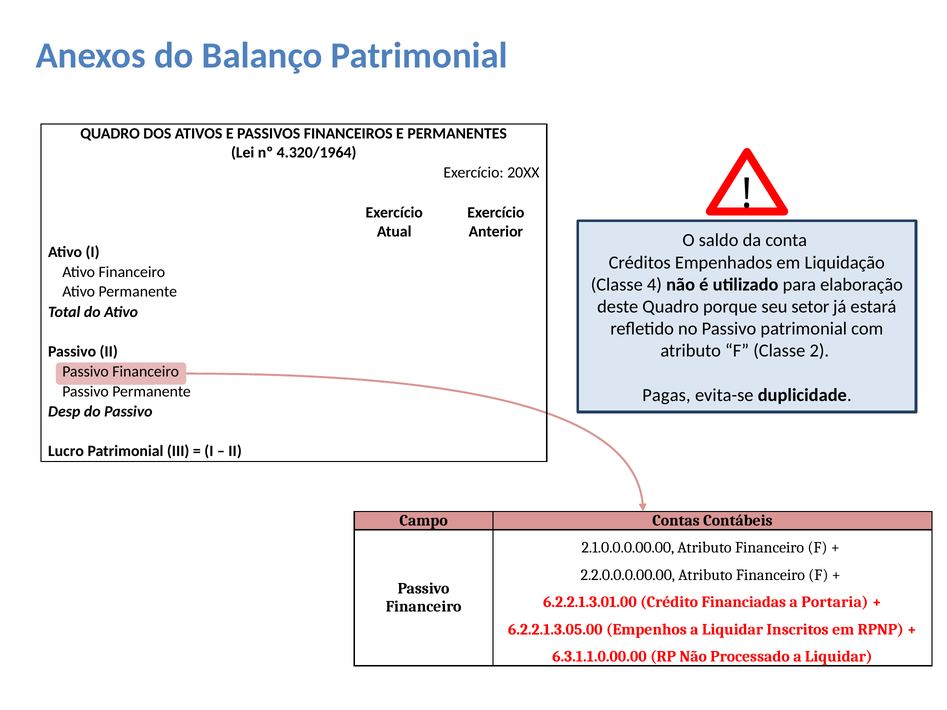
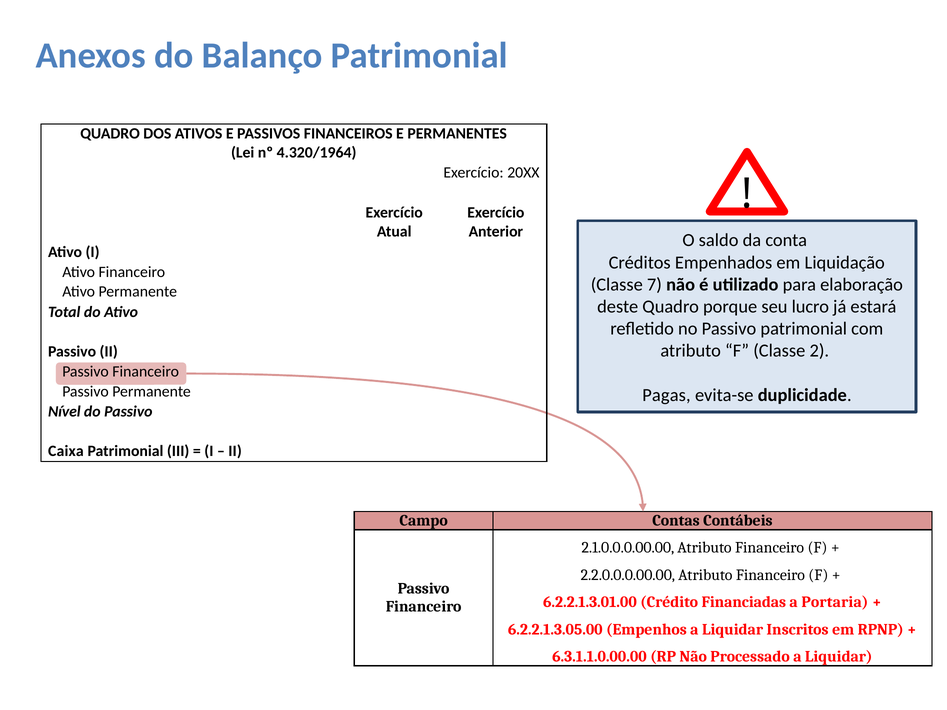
4: 4 -> 7 (654, 285)
setor: setor -> lucro (810, 307)
Desp: Desp -> Nível (64, 412)
Lucro: Lucro -> Caixa (66, 451)
